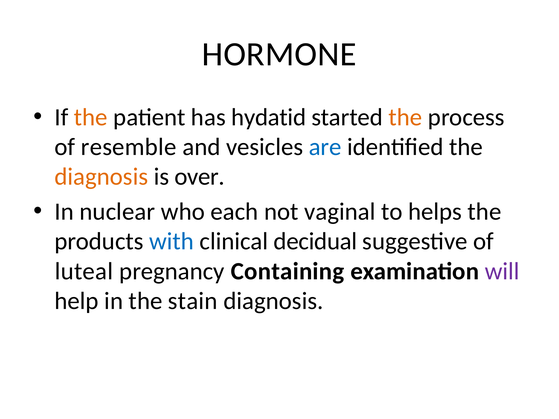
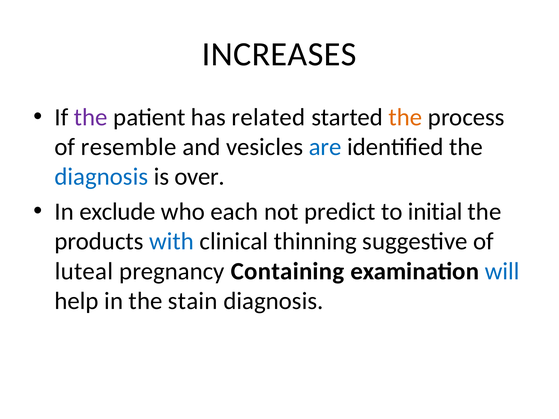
HORMONE: HORMONE -> INCREASES (279, 54)
the colour: orange -> purple (91, 117)
hydatid: hydatid -> related (268, 117)
diagnosis colour: orange -> blue (101, 177)
nuclear: nuclear -> exclude (117, 212)
vaginal: vaginal -> predict (340, 212)
helps: helps -> initial (435, 212)
decidual: decidual -> thinning (315, 242)
will colour: purple -> blue (502, 271)
